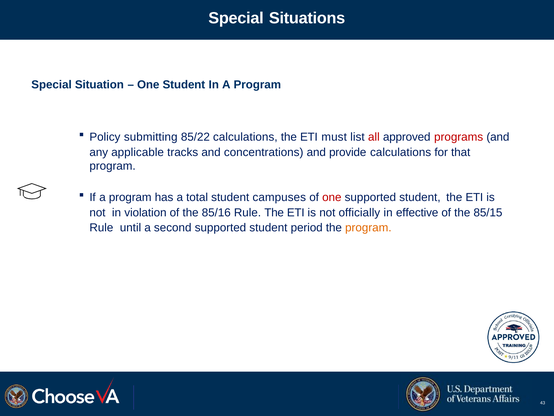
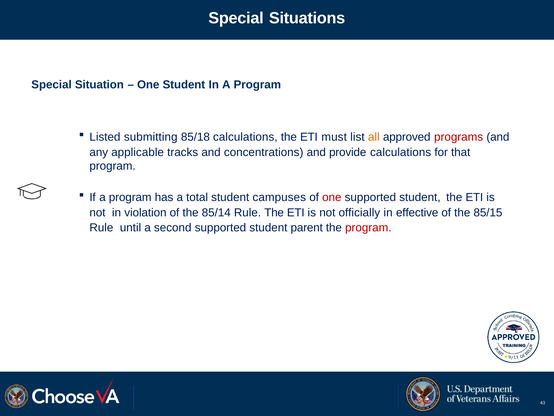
Policy: Policy -> Listed (105, 137)
85/22: 85/22 -> 85/18 (195, 137)
all colour: red -> orange (374, 137)
85/16: 85/16 -> 85/14 (216, 212)
period: period -> parent (307, 228)
program colour: orange -> red (368, 228)
